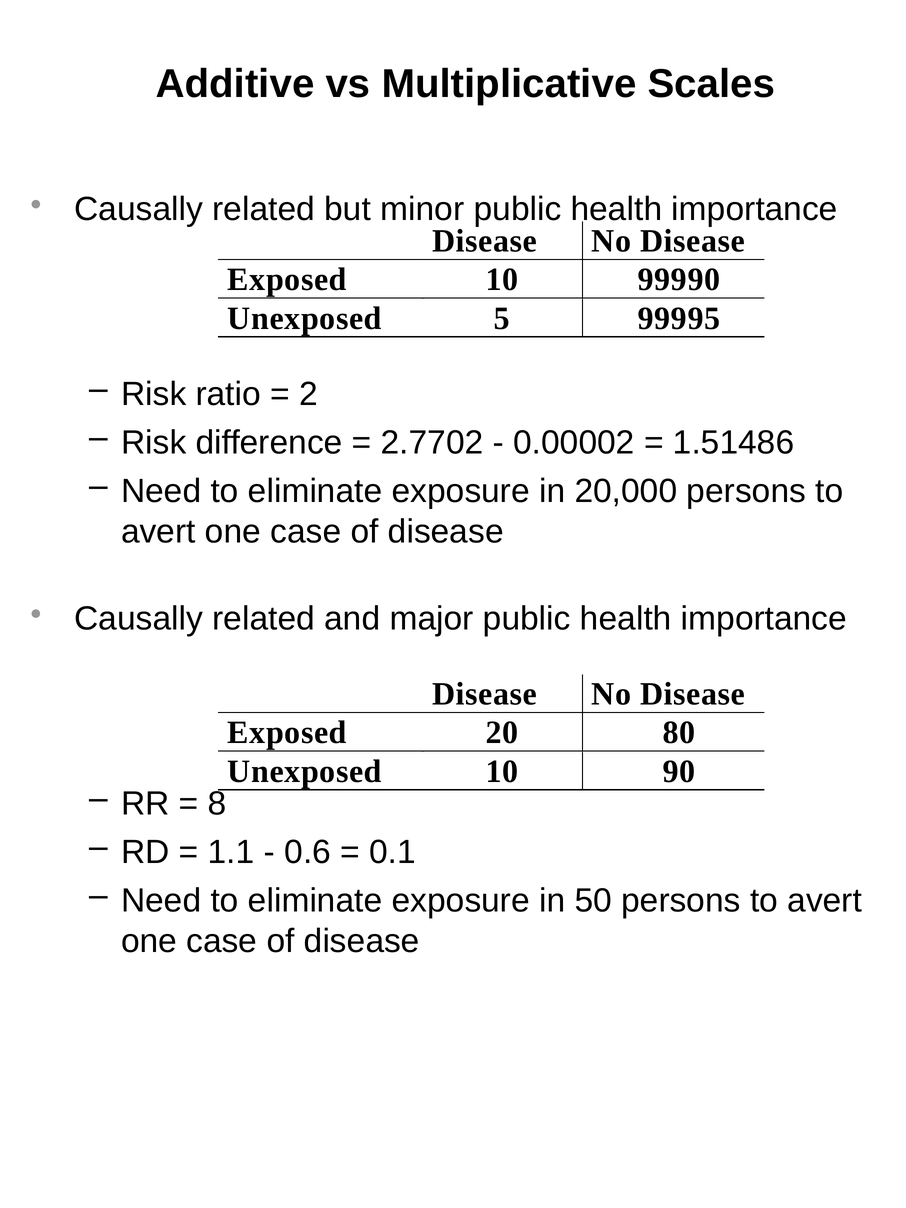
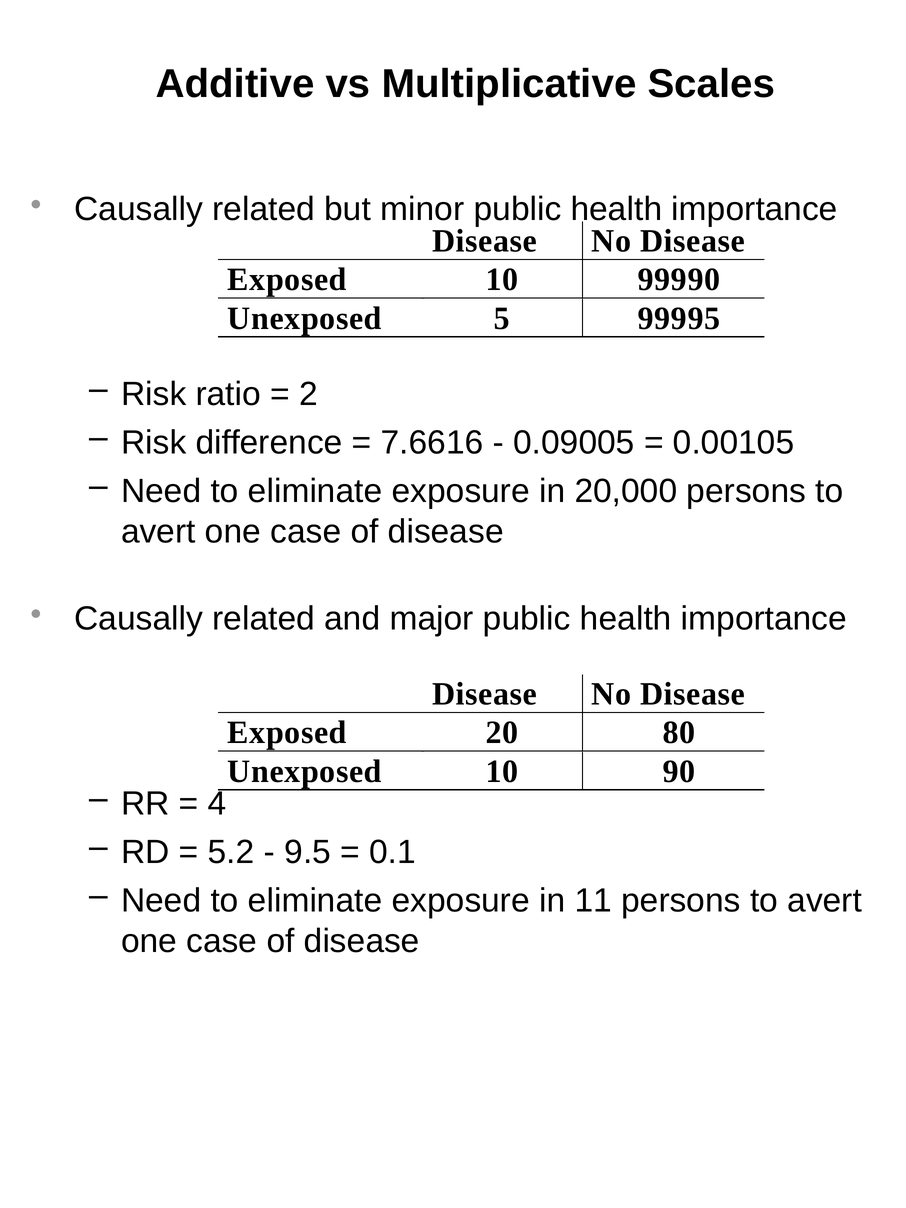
2.7702: 2.7702 -> 7.6616 (432, 443)
0.00002: 0.00002 -> 0.09005 (574, 443)
1.51486: 1.51486 -> 0.00105 (734, 443)
8: 8 -> 4 (217, 803)
1.1: 1.1 -> 5.2 (231, 852)
0.6: 0.6 -> 9.5 (308, 852)
50: 50 -> 11 (593, 901)
